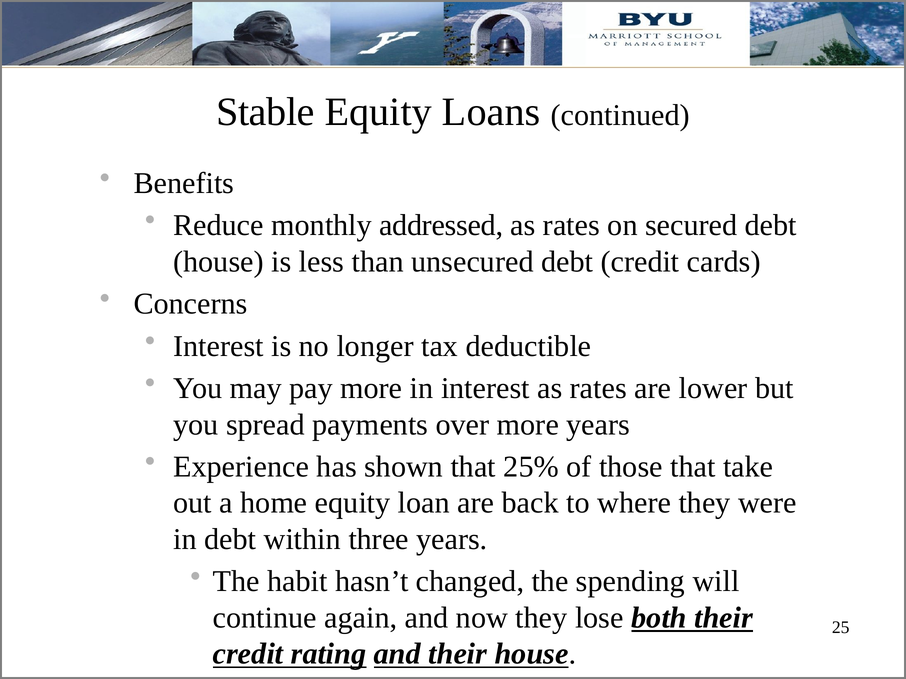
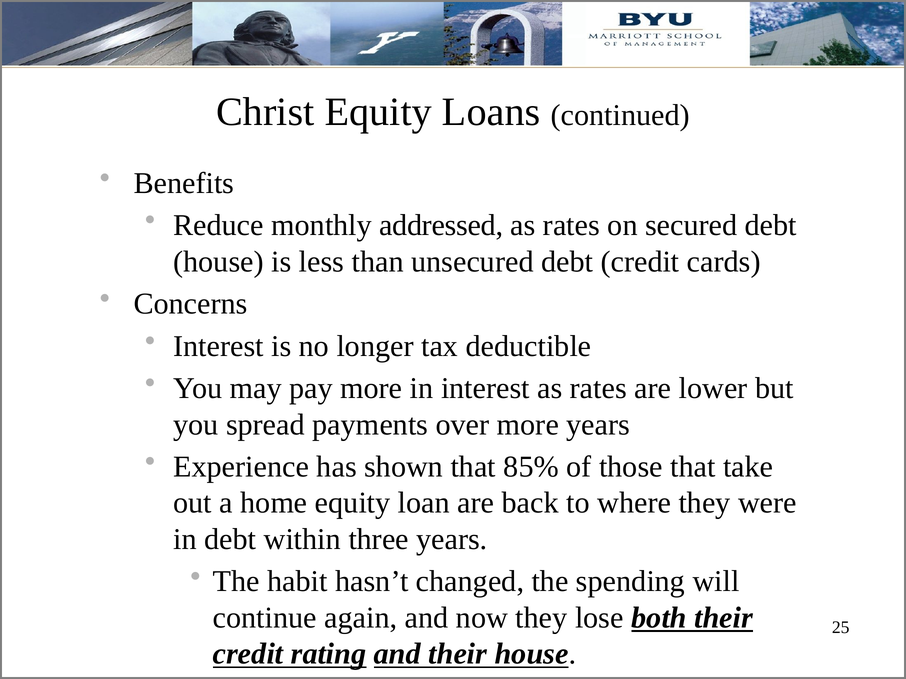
Stable: Stable -> Christ (265, 112)
25%: 25% -> 85% (531, 467)
